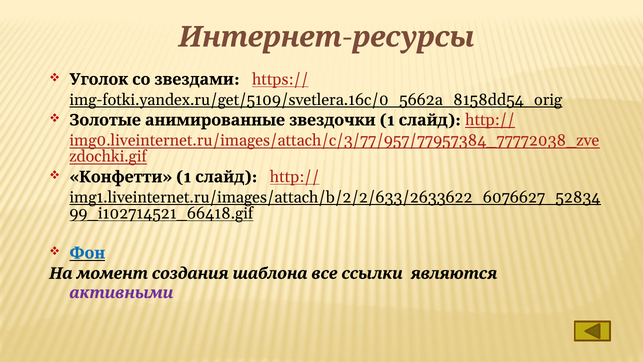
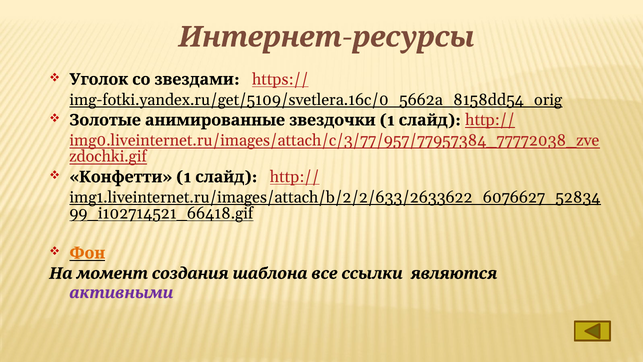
Фон colour: blue -> orange (87, 253)
